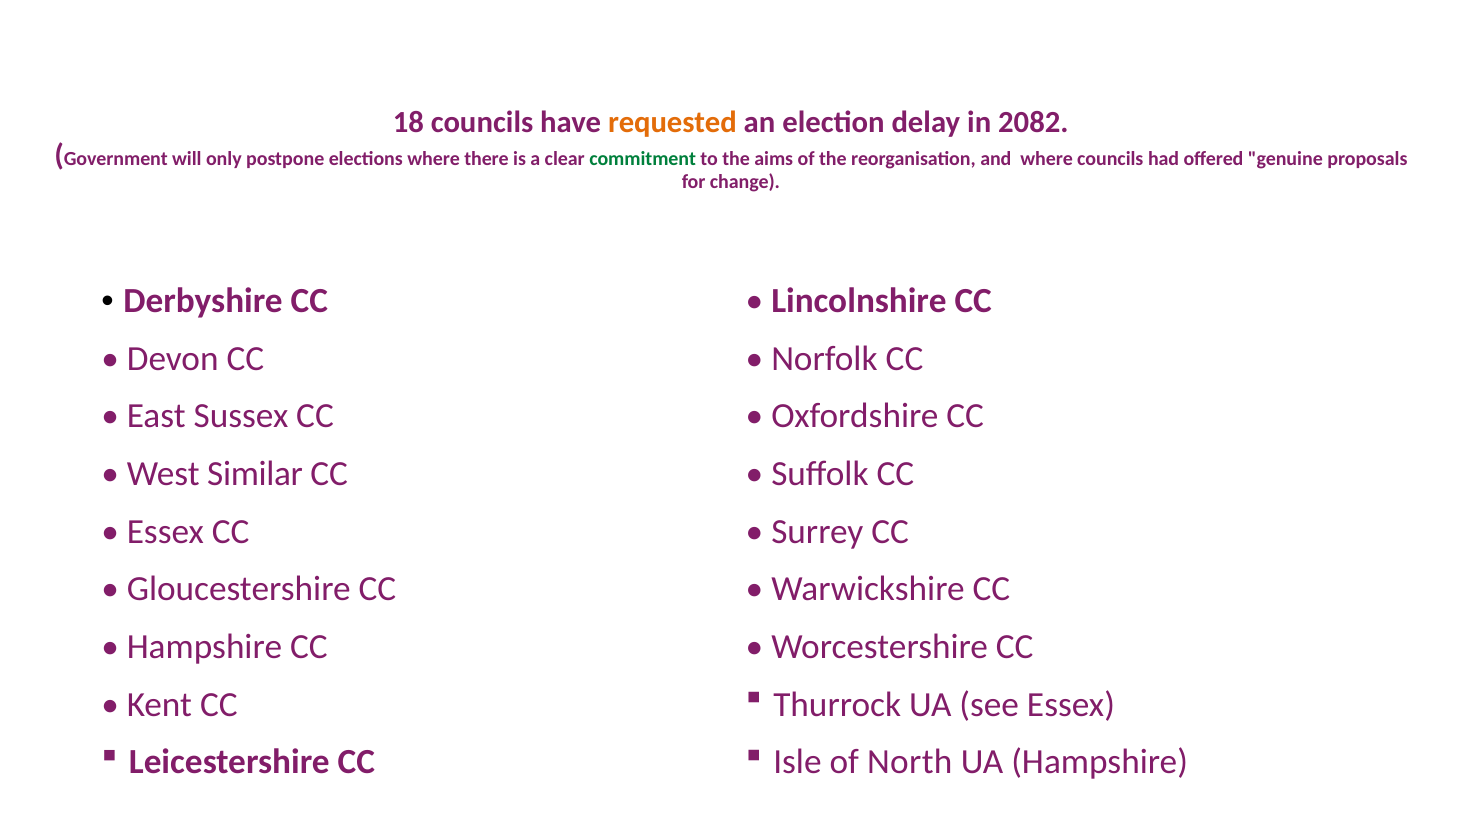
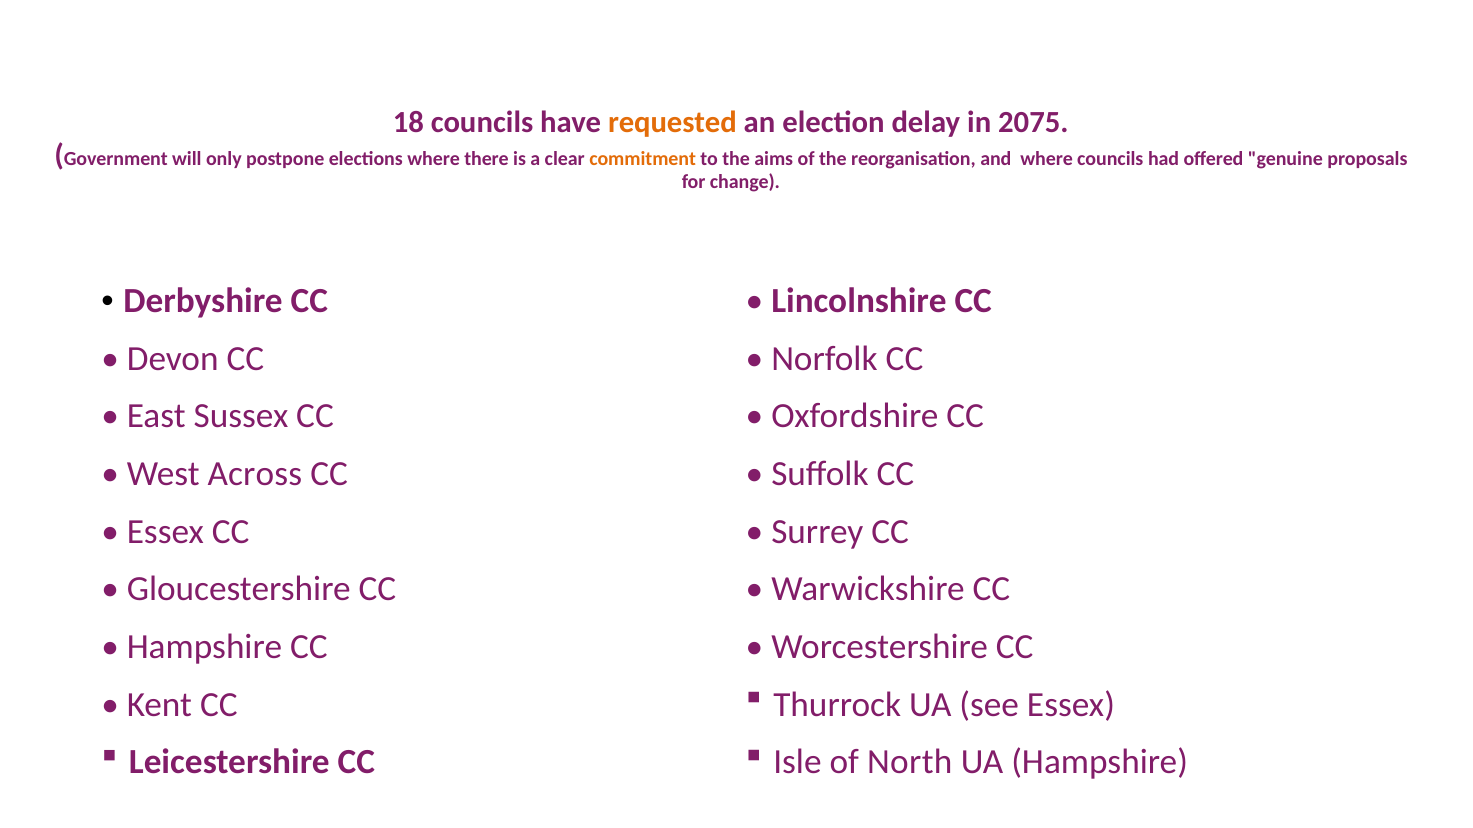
2082: 2082 -> 2075 (1033, 123)
commitment colour: green -> orange (643, 159)
Similar: Similar -> Across (255, 474)
